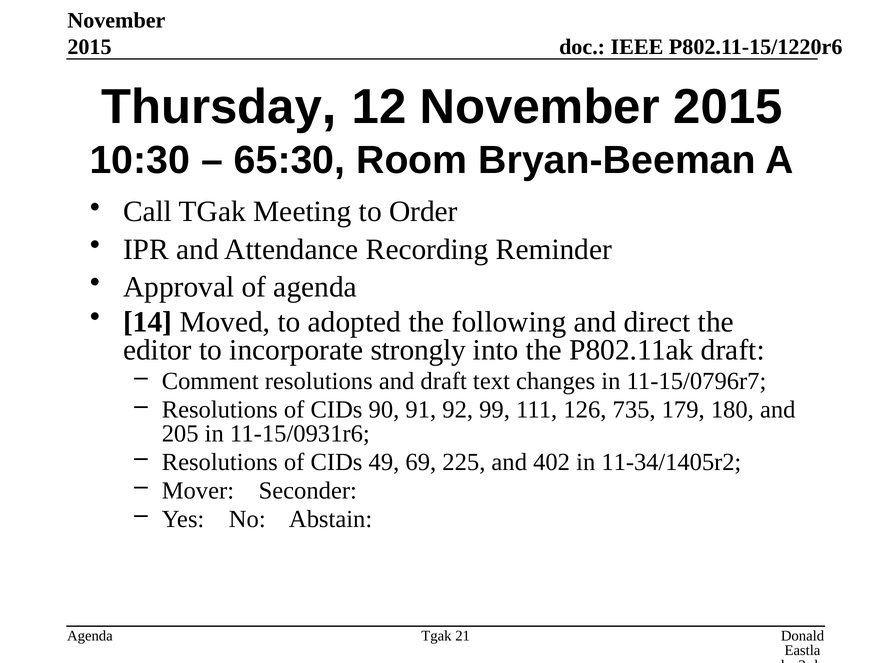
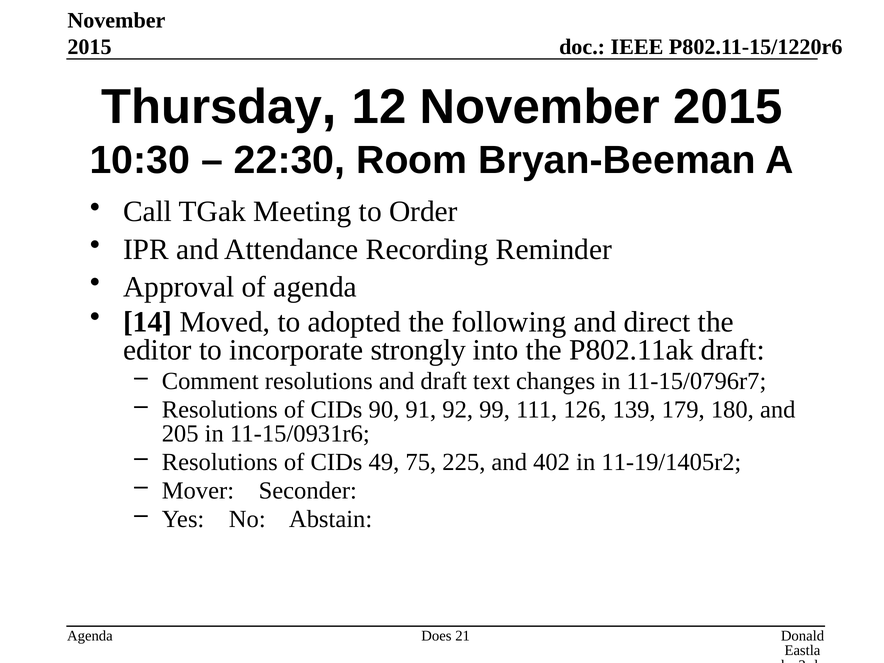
65:30: 65:30 -> 22:30 (290, 160)
735: 735 -> 139 (634, 410)
69: 69 -> 75 (421, 462)
11-34/1405r2: 11-34/1405r2 -> 11-19/1405r2 (671, 462)
Tgak: Tgak -> Does (436, 636)
